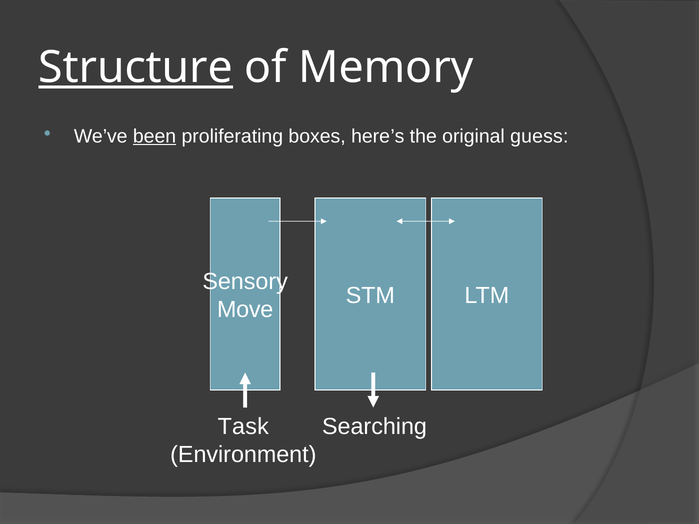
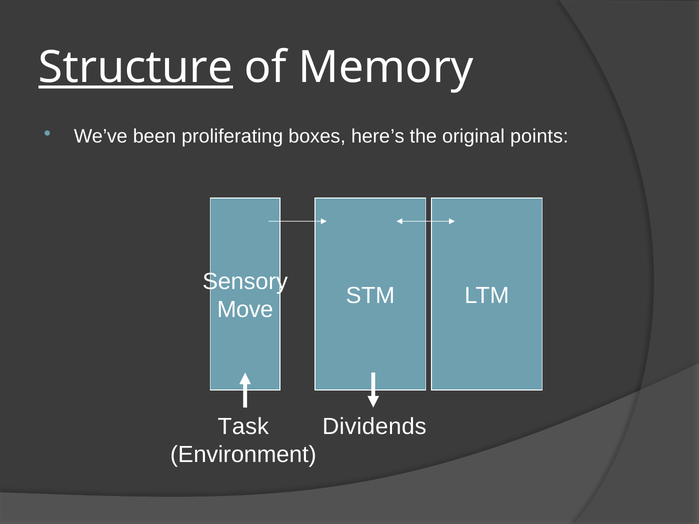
been underline: present -> none (155, 136)
guess: guess -> points (539, 136)
Searching: Searching -> Dividends (374, 427)
